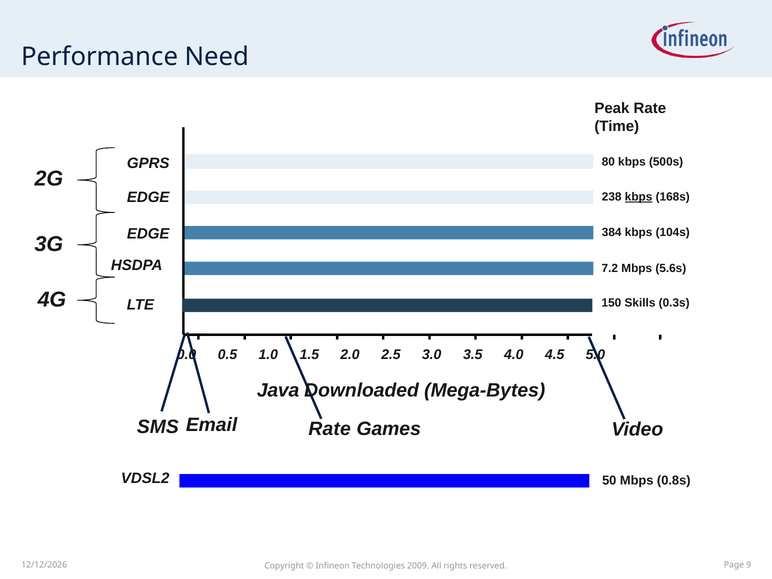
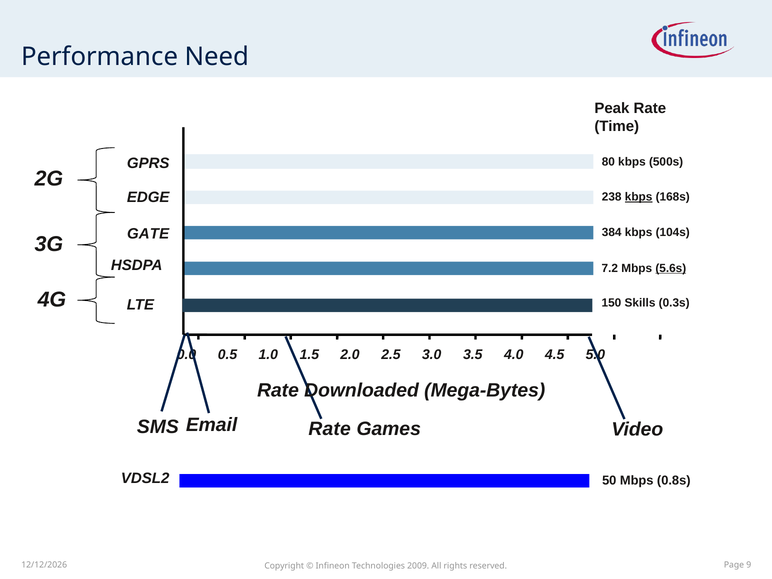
EDGE: EDGE -> GATE (148, 234)
5.6s underline: none -> present (671, 268)
Java: Java -> Rate (278, 390)
